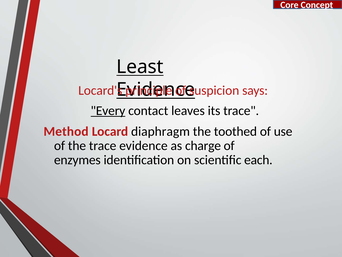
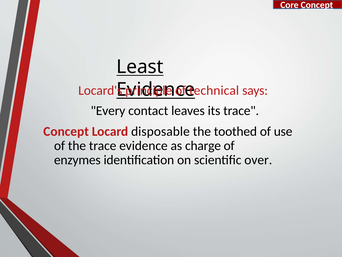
suspicion: suspicion -> technical (214, 90)
Every underline: present -> none (108, 111)
Method: Method -> Concept (66, 131)
diaphragm: diaphragm -> disposable (160, 131)
each: each -> over (258, 160)
